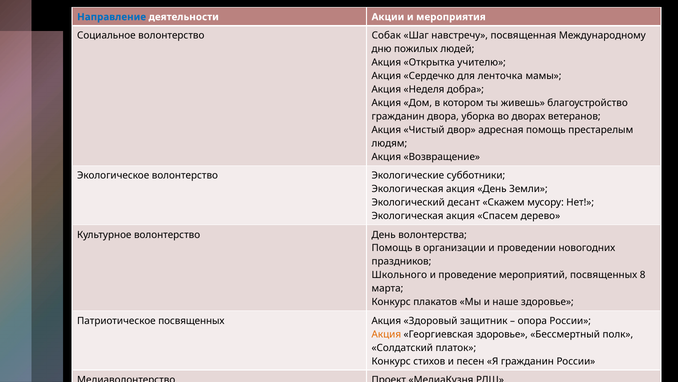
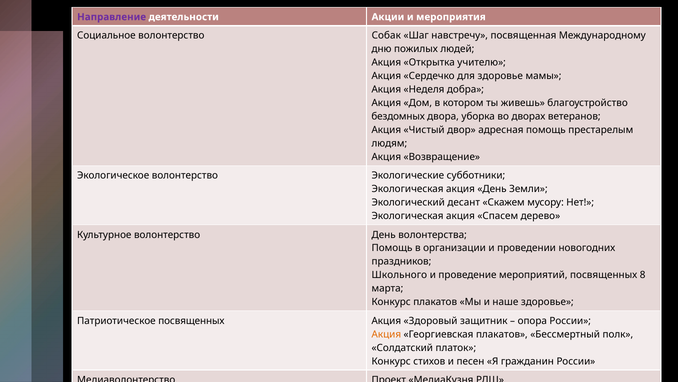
Направление colour: blue -> purple (112, 17)
для ленточка: ленточка -> здоровье (500, 76)
гражданин: гражданин -> бездомных (398, 116)
Георгиевская здоровье: здоровье -> плакатов (502, 334)
